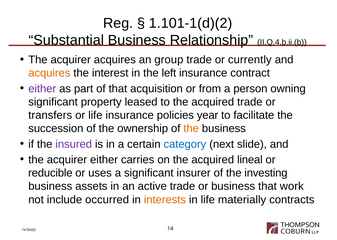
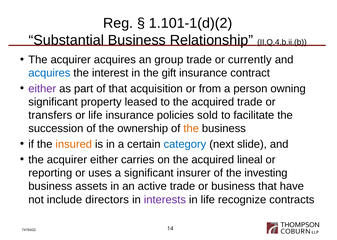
acquires colour: orange -> blue (49, 73)
left: left -> gift (169, 73)
year: year -> sold (207, 116)
insured colour: purple -> orange (74, 145)
reducible: reducible -> reporting (50, 174)
work: work -> have (292, 187)
occurred: occurred -> directors (107, 200)
interests colour: orange -> purple (165, 200)
materially: materially -> recognize (242, 200)
